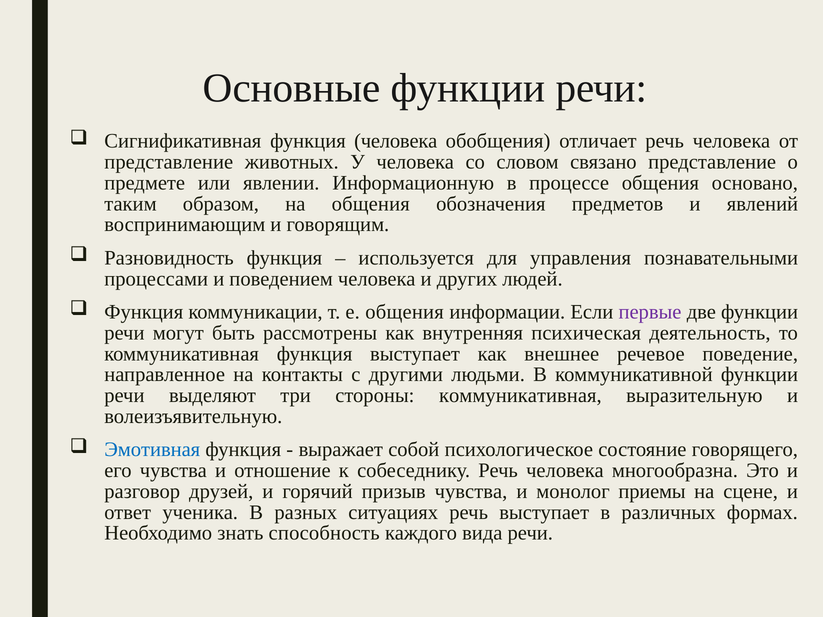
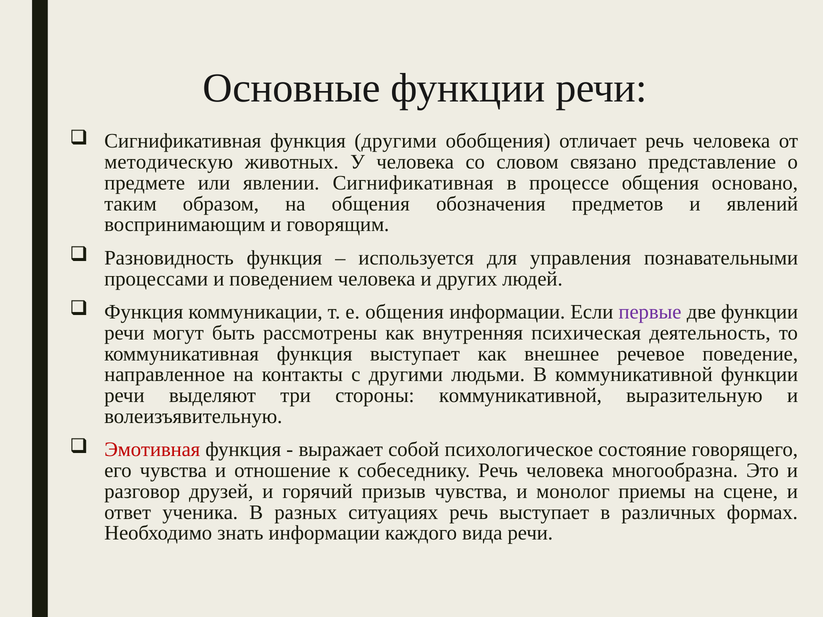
функция человека: человека -> другими (396, 141)
представление: представление -> методическую (169, 162)
явлении Информационную: Информационную -> Сигнификативная (413, 183)
стороны коммуникативная: коммуникативная -> коммуникативной (520, 396)
Эмотивная colour: blue -> red (152, 450)
знать способность: способность -> информации (324, 533)
